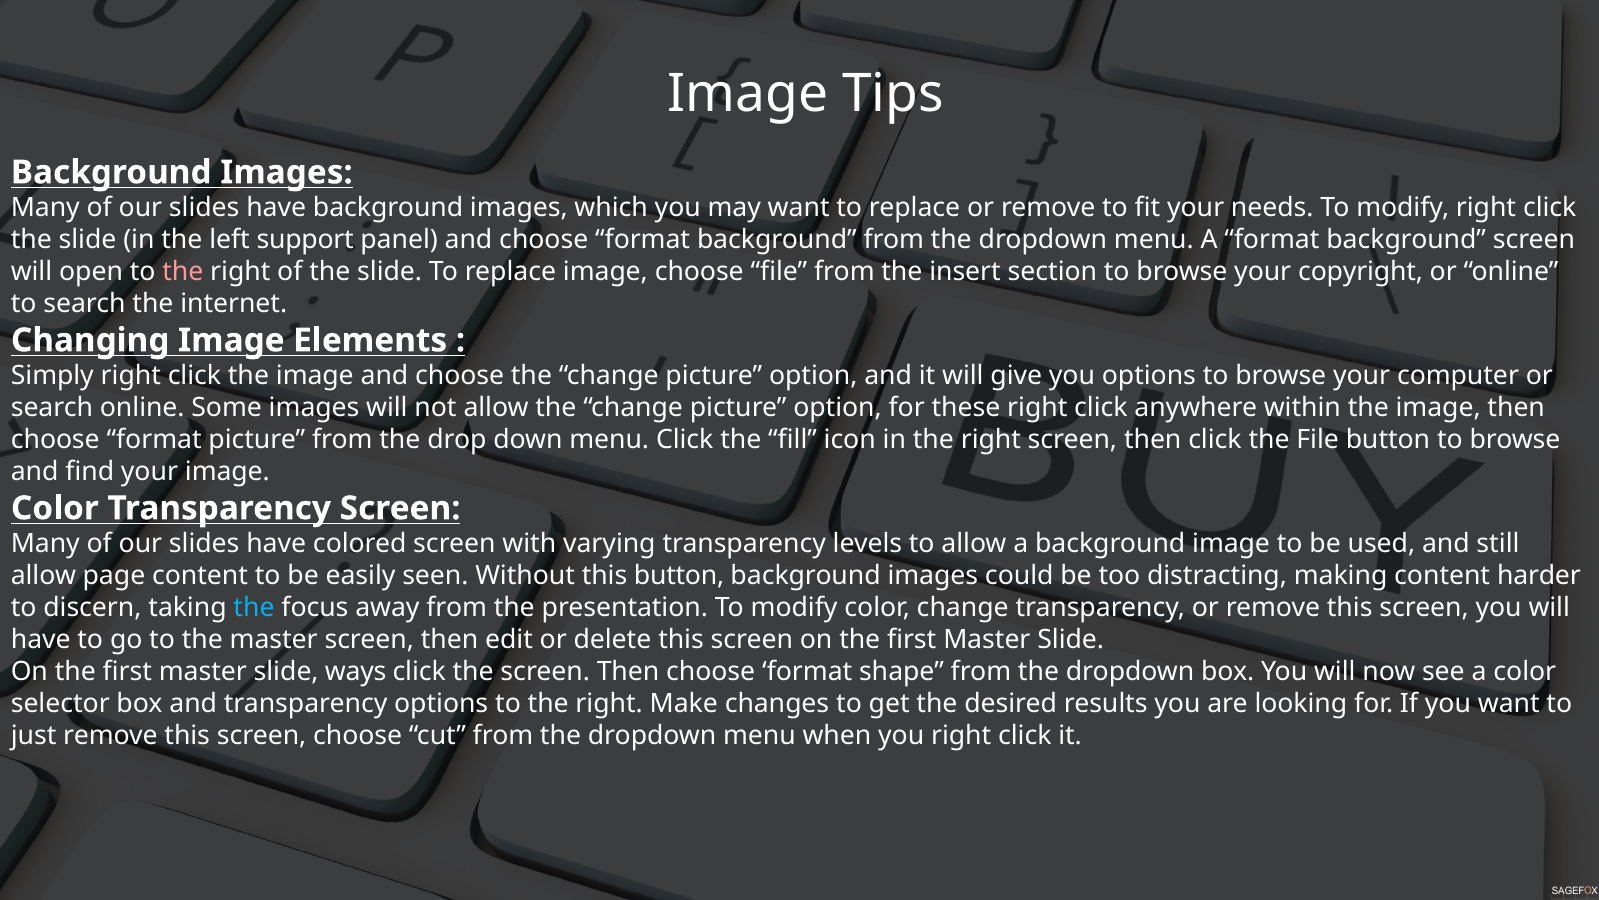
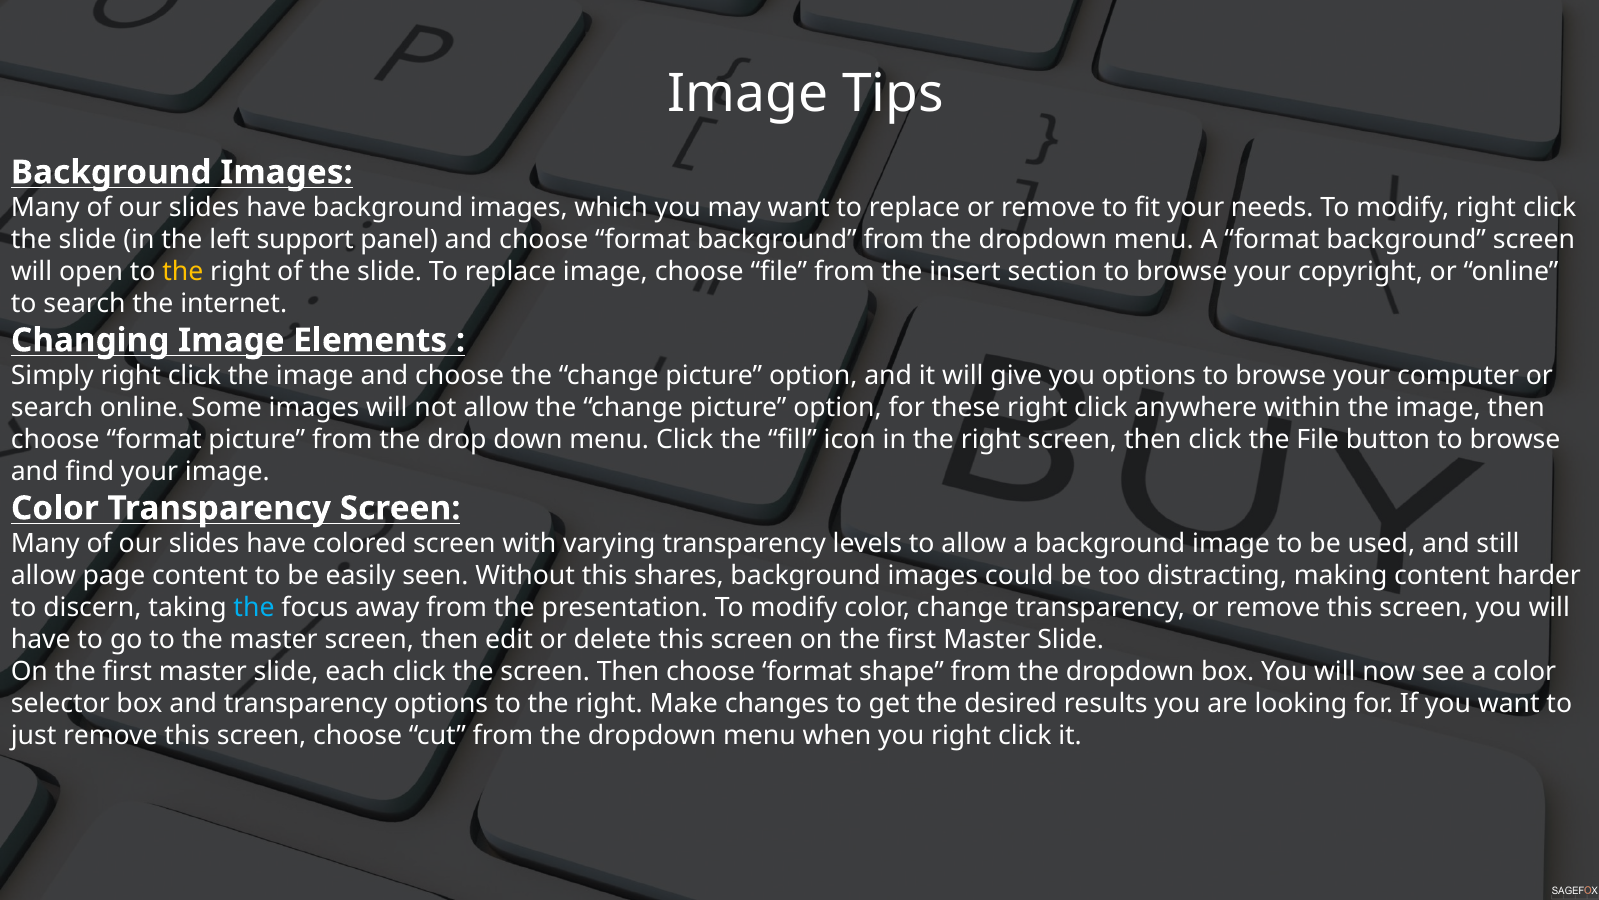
the colour: pink -> yellow (183, 272)
this button: button -> shares (679, 575)
ways: ways -> each (355, 671)
